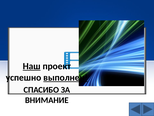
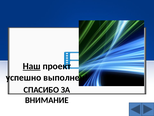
выполнен underline: present -> none (66, 77)
